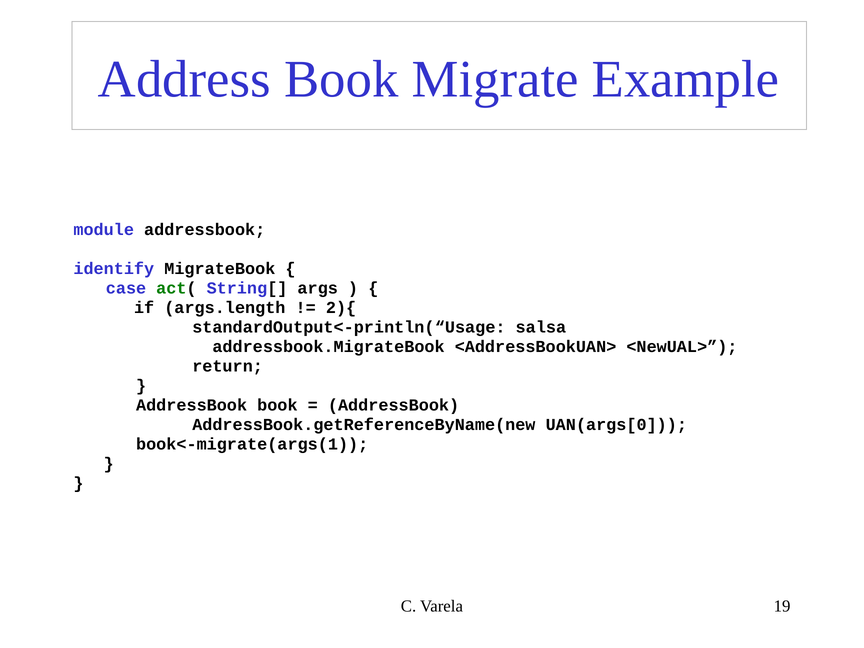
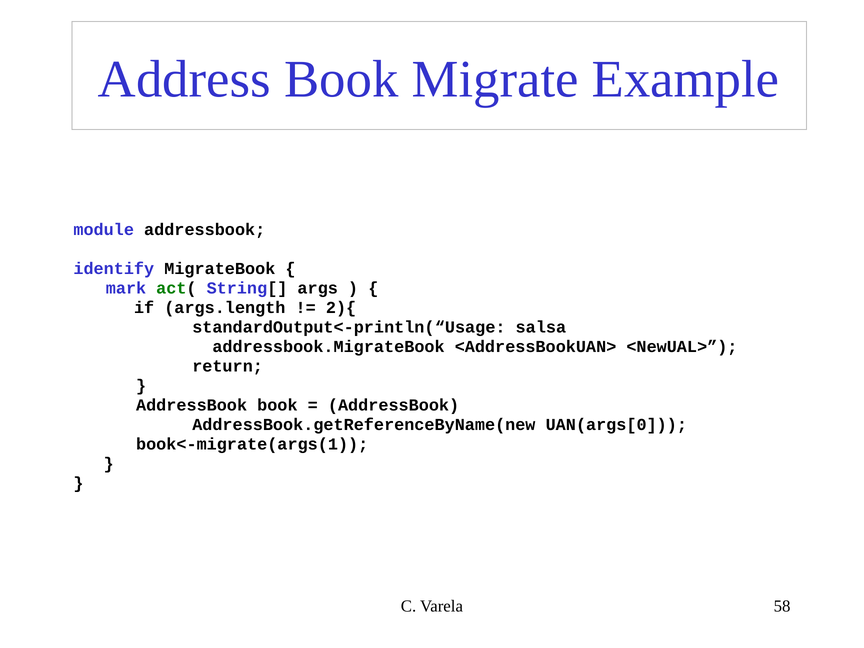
case: case -> mark (126, 288)
19: 19 -> 58 (782, 606)
